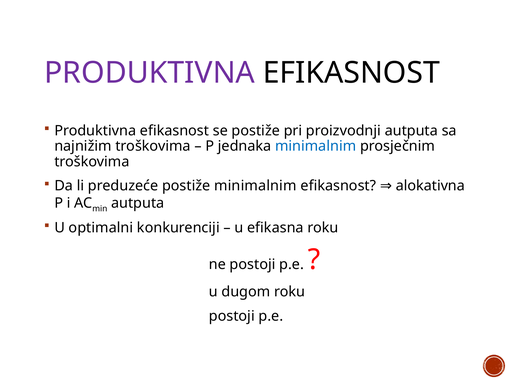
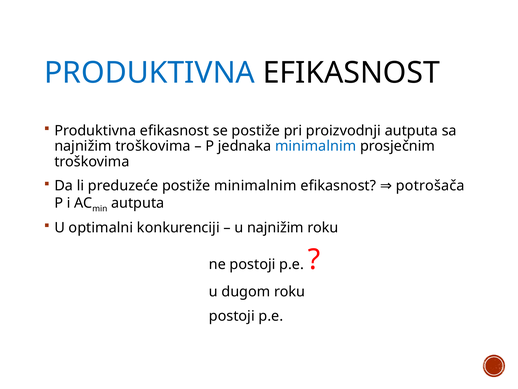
PRODUKTIVNA colour: purple -> blue (149, 73)
alokativna: alokativna -> potrošača (430, 186)
u efikasna: efikasna -> najnižim (275, 228)
